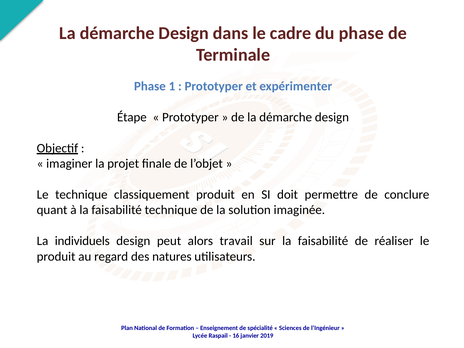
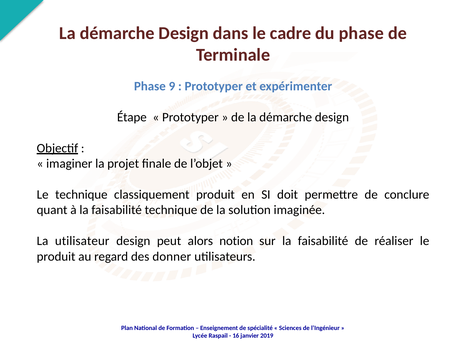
1: 1 -> 9 (172, 86)
individuels: individuels -> utilisateur (82, 241)
travail: travail -> notion (236, 241)
natures: natures -> donner (172, 256)
